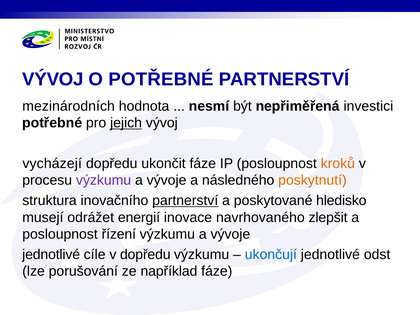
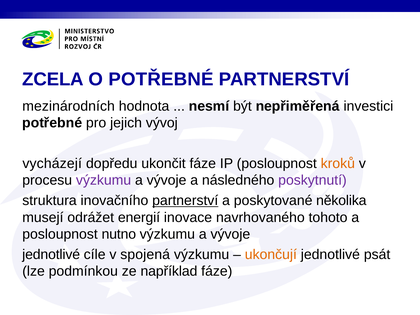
VÝVOJ: VÝVOJ -> ZCELA (53, 79)
jejich underline: present -> none (126, 123)
poskytnutí colour: orange -> purple (312, 180)
hledisko: hledisko -> několika (341, 201)
zlepšit: zlepšit -> tohoto (328, 217)
řízení: řízení -> nutno (119, 234)
v dopředu: dopředu -> spojená (145, 255)
ukončují colour: blue -> orange (271, 255)
odst: odst -> psát (377, 255)
porušování: porušování -> podmínkou (83, 271)
